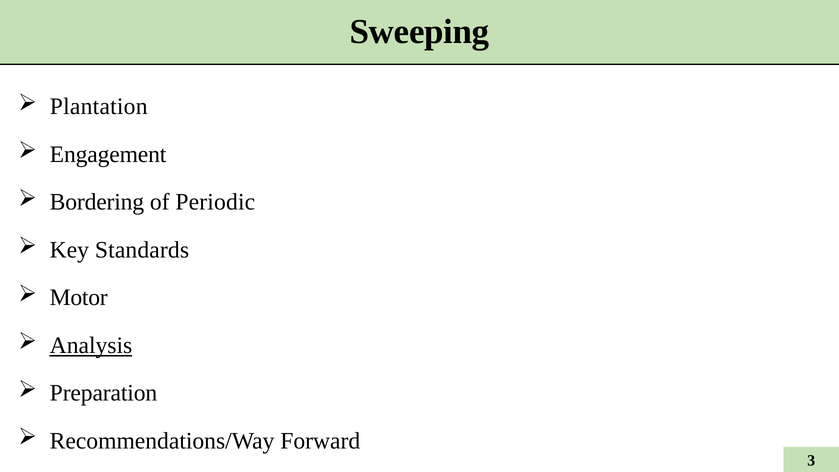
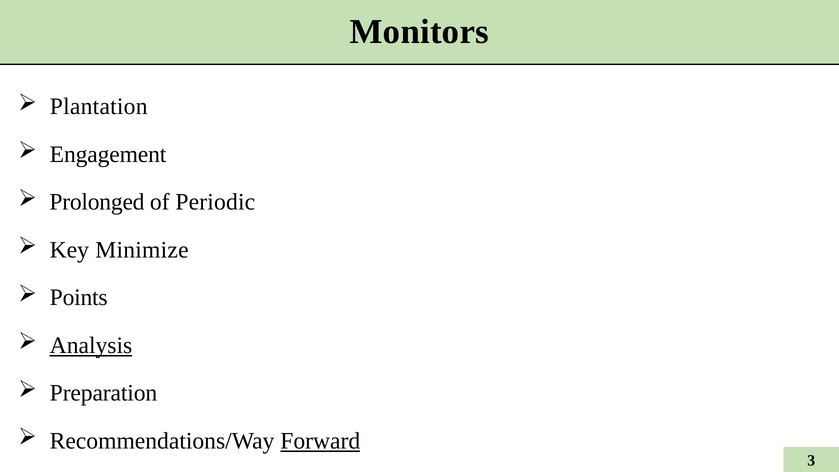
Sweeping: Sweeping -> Monitors (419, 32)
Bordering: Bordering -> Prolonged (97, 202)
Standards: Standards -> Minimize (142, 250)
Motor: Motor -> Points (79, 298)
Forward underline: none -> present (320, 441)
